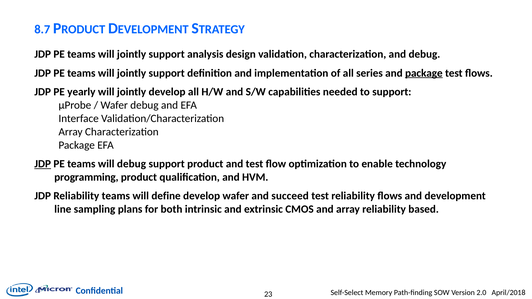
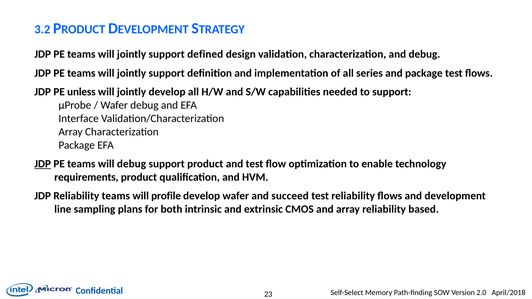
8.7: 8.7 -> 3.2 (42, 30)
analysis: analysis -> defined (205, 54)
package underline: present -> none (424, 73)
yearly: yearly -> unless (81, 92)
programming: programming -> requirements (86, 177)
define: define -> profile (166, 196)
